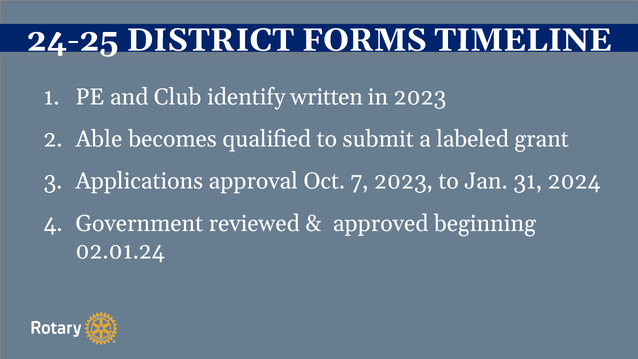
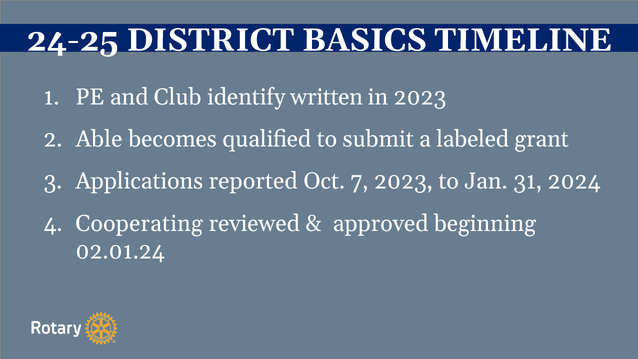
FORMS: FORMS -> BASICS (364, 40)
approval: approval -> reported (253, 181)
Government: Government -> Cooperating (139, 223)
